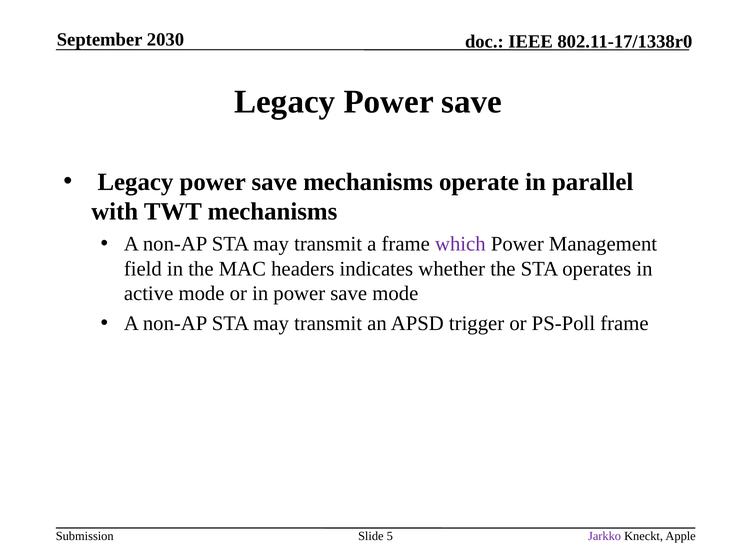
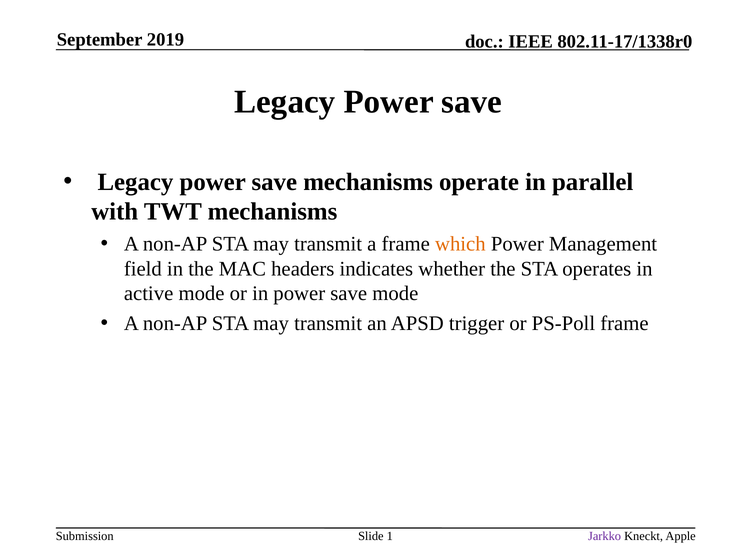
2030: 2030 -> 2019 (165, 39)
which colour: purple -> orange (460, 244)
5: 5 -> 1 (390, 536)
